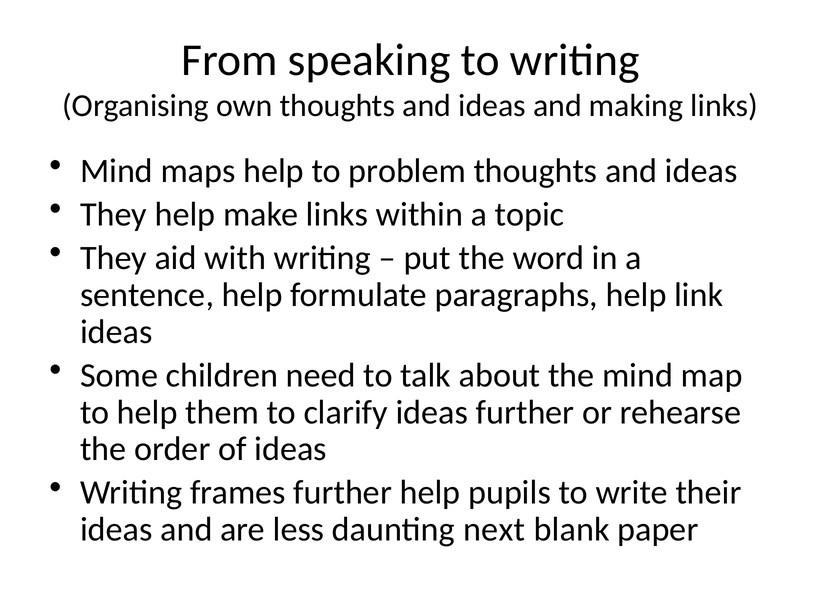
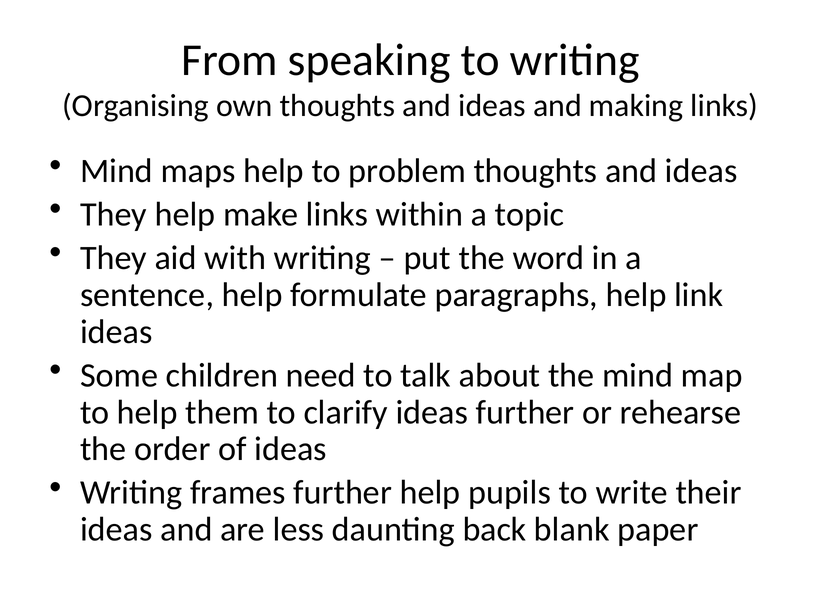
next: next -> back (494, 529)
